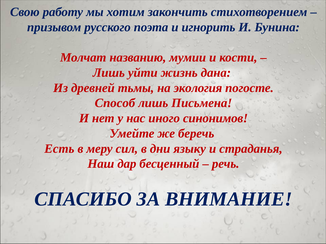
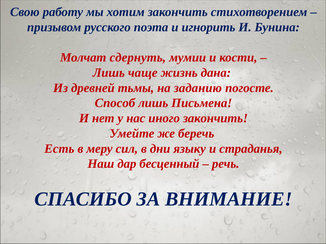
названию: названию -> сдернуть (138, 58)
уйти: уйти -> чаще (143, 73)
экология: экология -> заданию (198, 88)
иного синонимов: синонимов -> закончить (215, 118)
